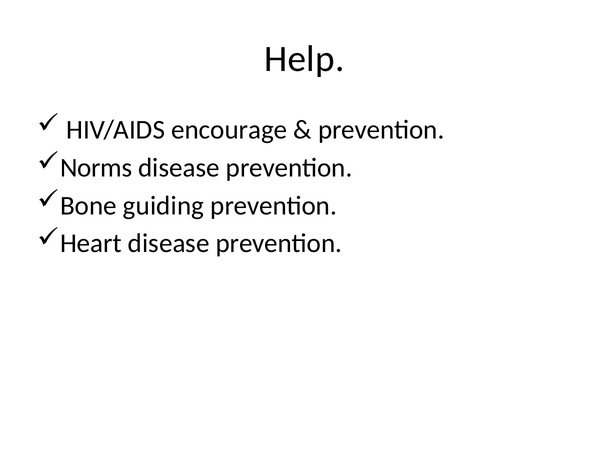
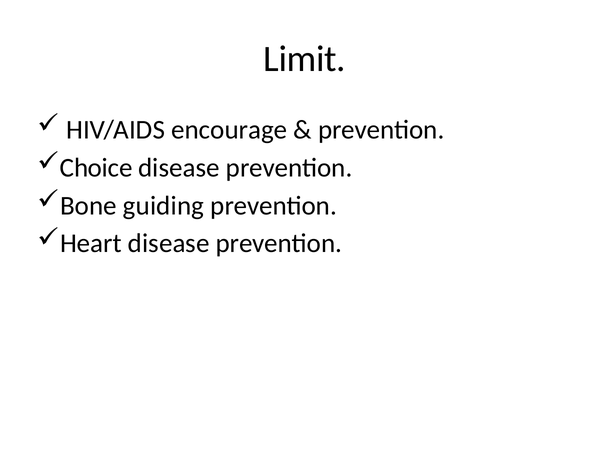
Help: Help -> Limit (305, 59)
Norms: Norms -> Choice (96, 168)
